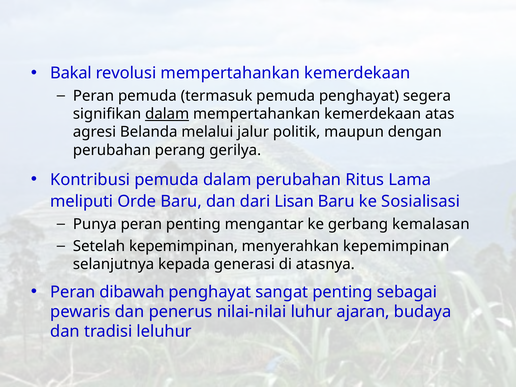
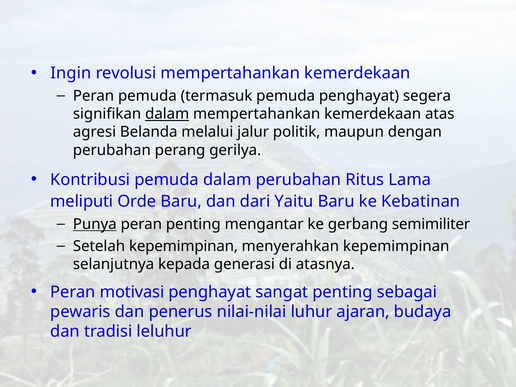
Bakal: Bakal -> Ingin (71, 73)
Lisan: Lisan -> Yaitu (294, 201)
Sosialisasi: Sosialisasi -> Kebatinan (421, 201)
Punya underline: none -> present (95, 224)
kemalasan: kemalasan -> semimiliter (431, 224)
dibawah: dibawah -> motivasi (132, 292)
